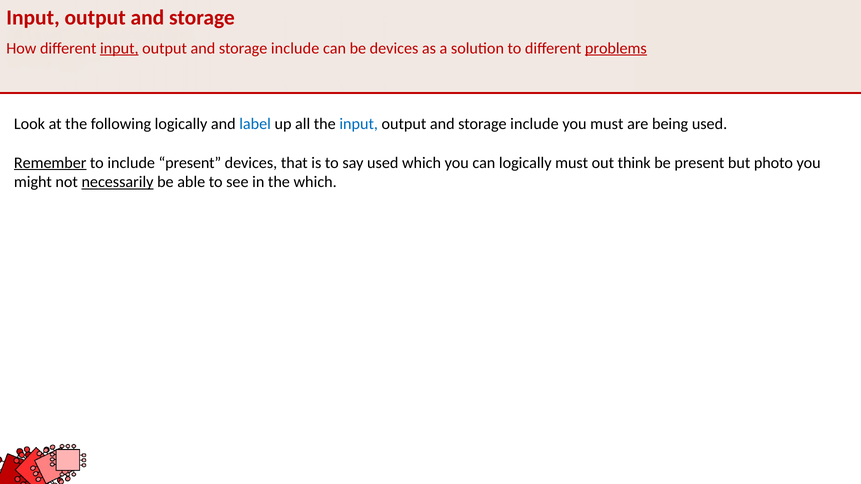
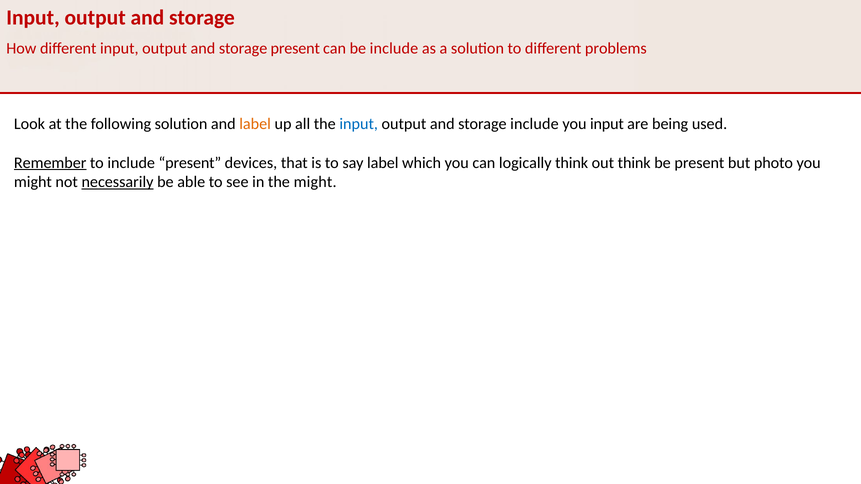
input underline: present -> none (119, 48)
include: include -> present (295, 48)
be devices: devices -> include (394, 48)
problems underline: present -> none (616, 48)
following logically: logically -> solution (181, 124)
label colour: blue -> orange (255, 124)
you must: must -> input (607, 124)
say used: used -> label (383, 163)
logically must: must -> think (572, 163)
the which: which -> might (315, 182)
